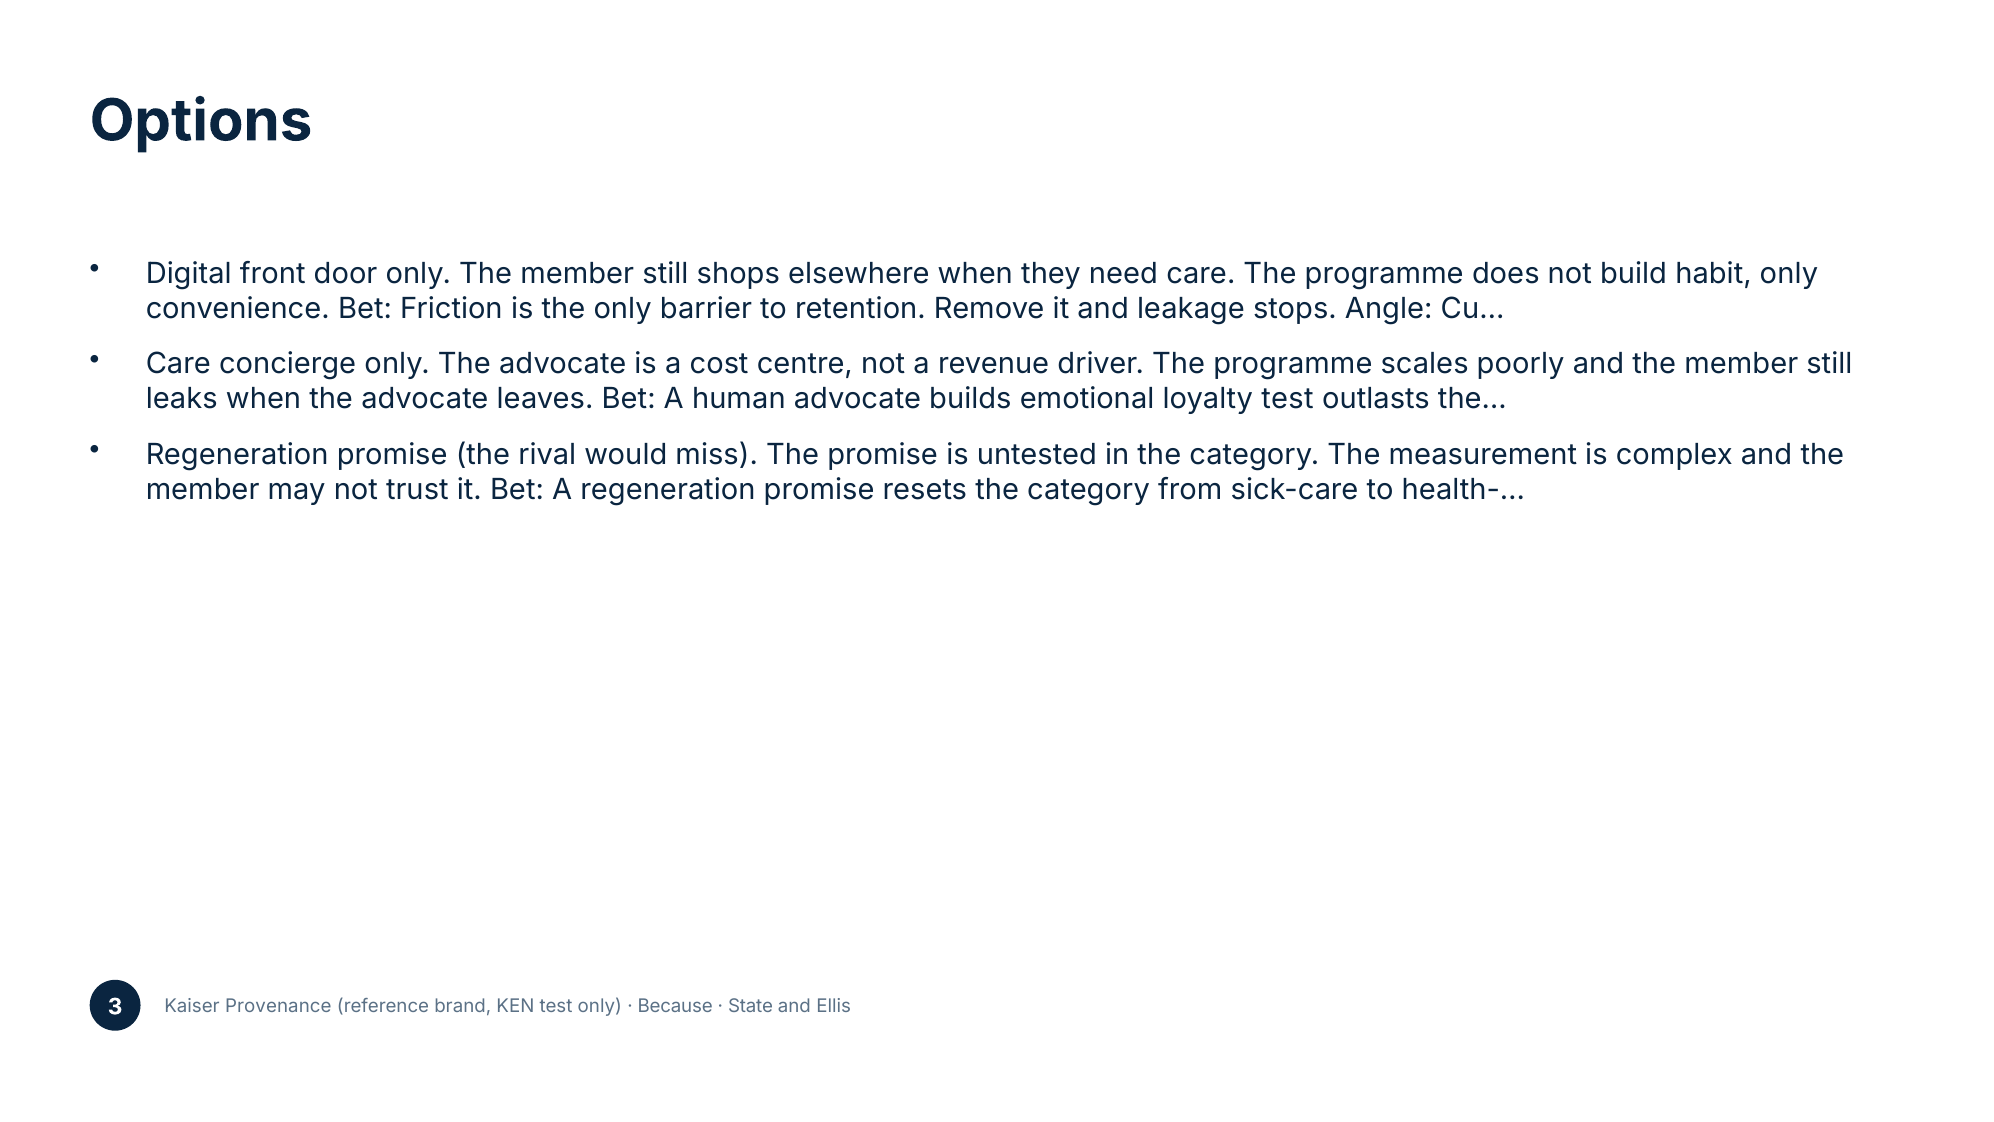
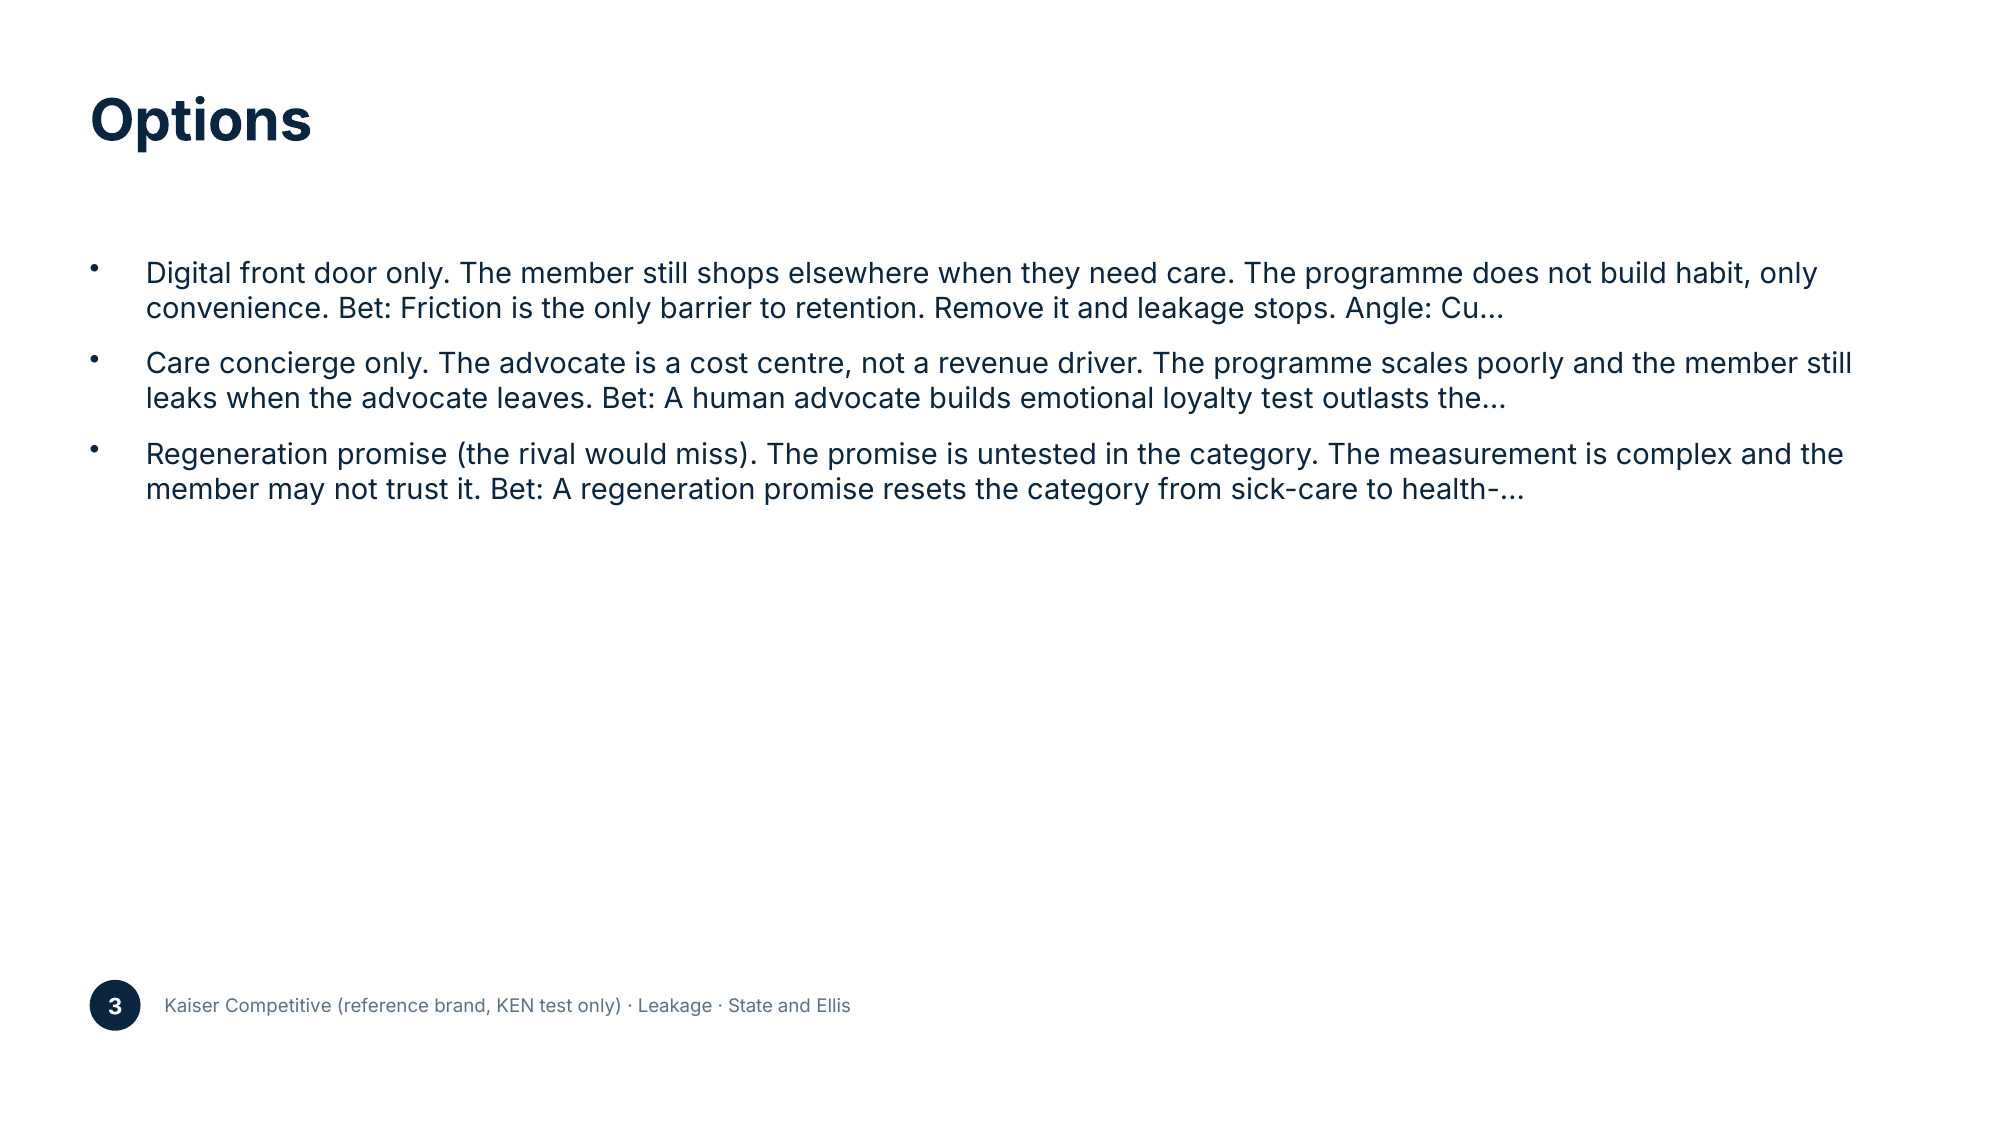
Provenance: Provenance -> Competitive (278, 1006)
Because: Because -> Leakage (675, 1006)
